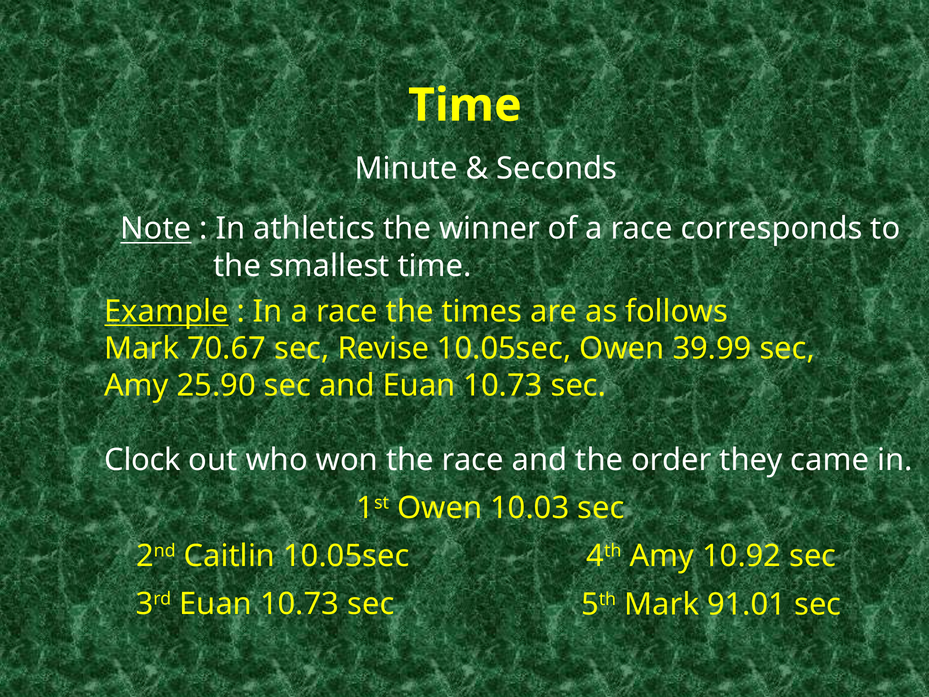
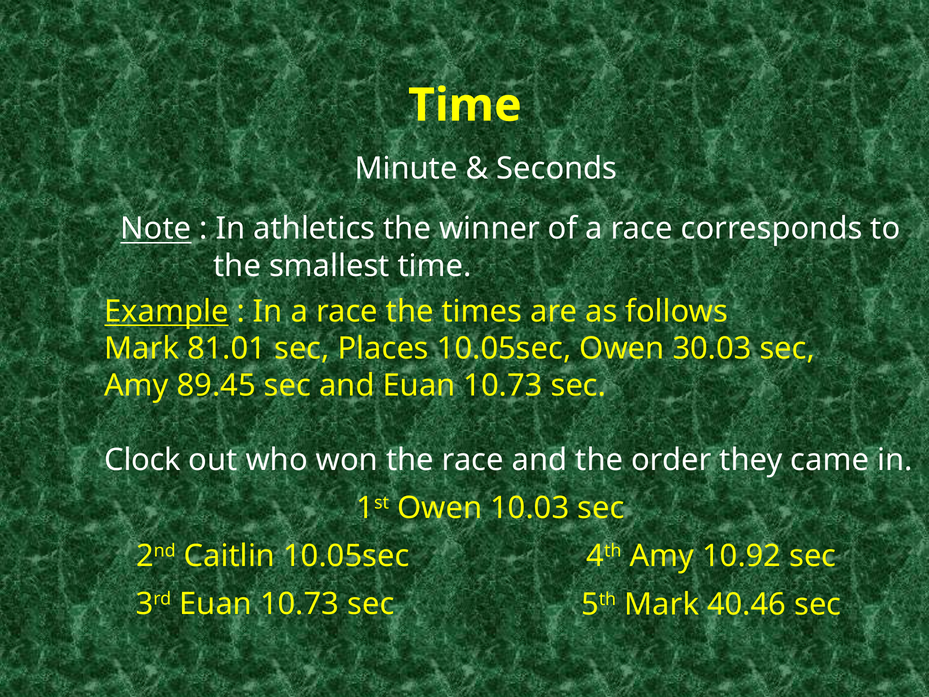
70.67: 70.67 -> 81.01 (227, 348)
Revise: Revise -> Places (383, 348)
39.99: 39.99 -> 30.03 (712, 348)
25.90: 25.90 -> 89.45 (216, 386)
91.01: 91.01 -> 40.46 (747, 604)
